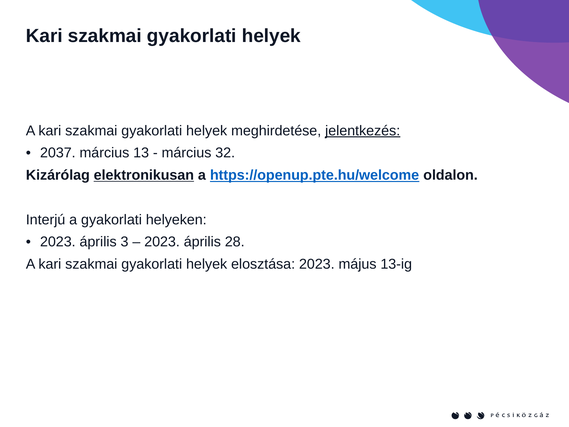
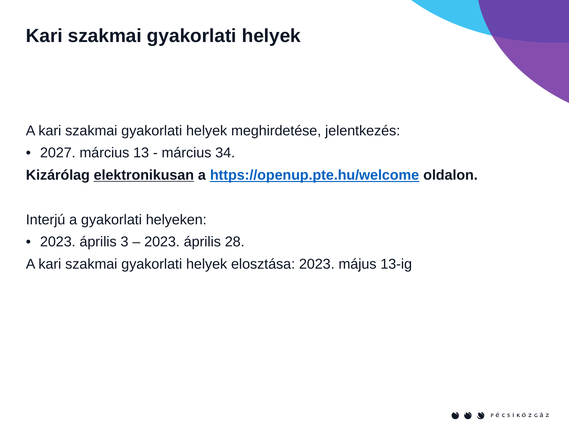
jelentkezés underline: present -> none (363, 131)
2037: 2037 -> 2027 (58, 153)
32: 32 -> 34 (225, 153)
